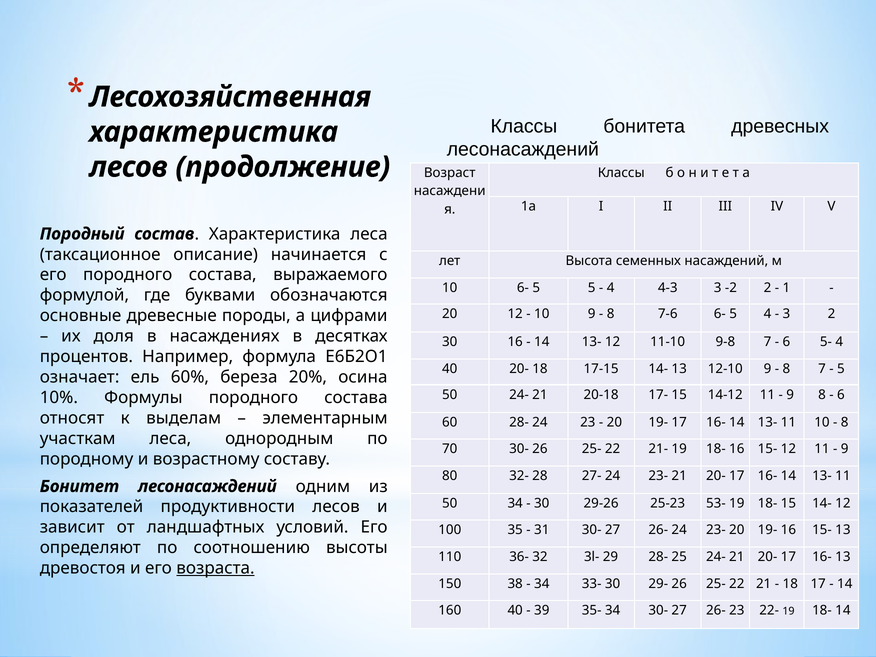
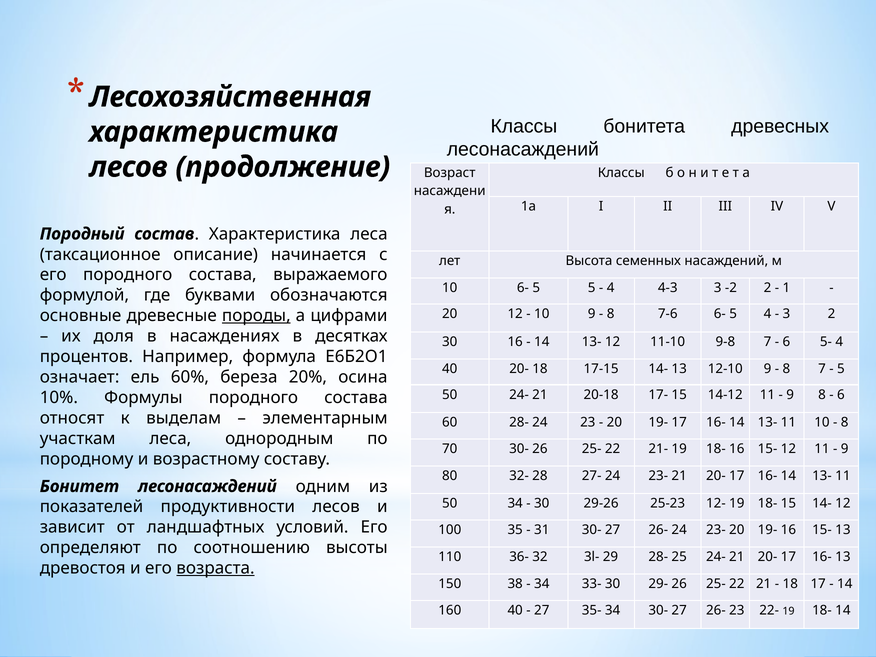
породы underline: none -> present (256, 316)
53-: 53- -> 12- (716, 503)
39: 39 -> 27 (542, 610)
